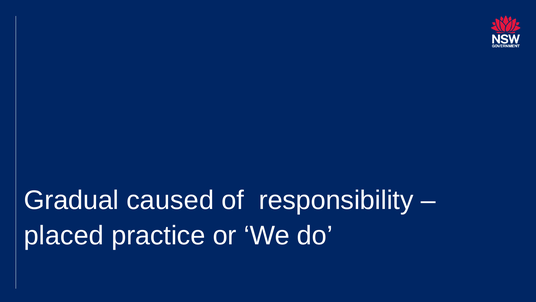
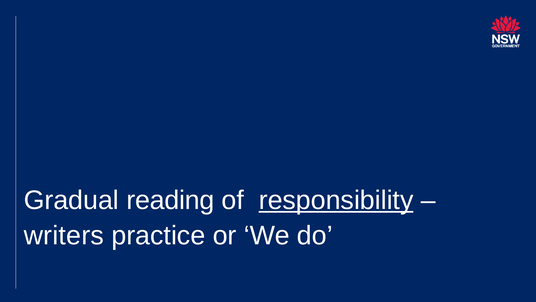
caused: caused -> reading (170, 200)
responsibility underline: none -> present (336, 200)
placed: placed -> writers (64, 235)
